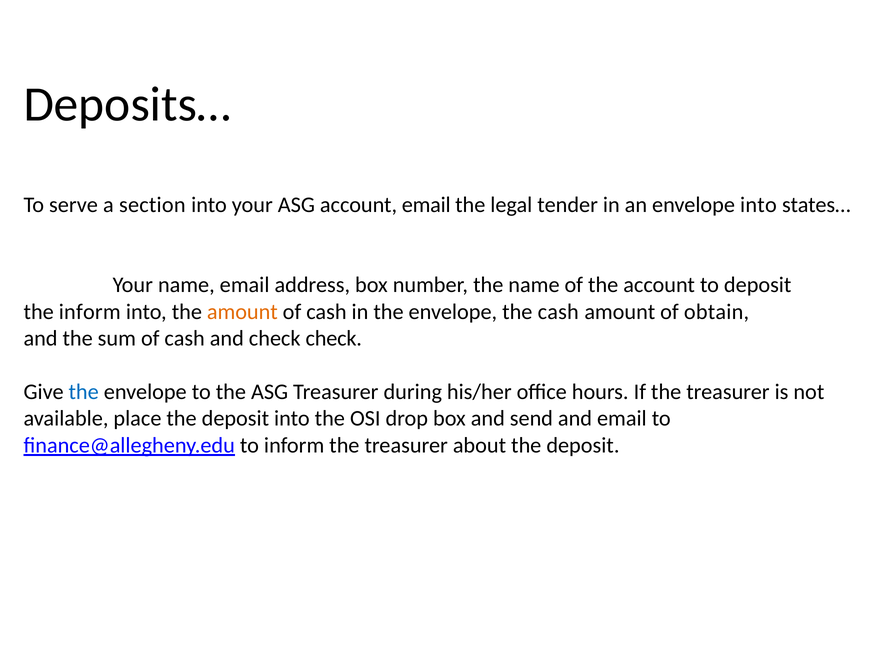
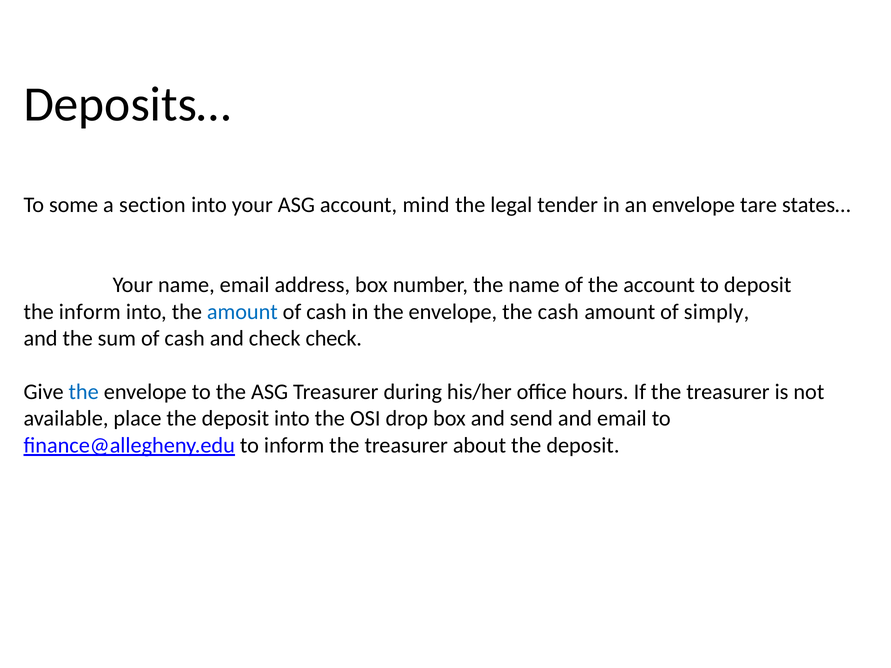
serve: serve -> some (74, 205)
account email: email -> mind (426, 205)
envelope into: into -> tare (759, 205)
amount colour: orange -> blue (242, 312)
obtain: obtain -> simply (717, 312)
